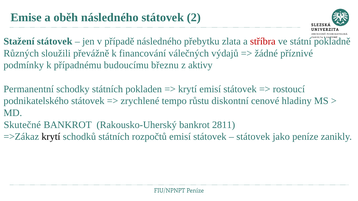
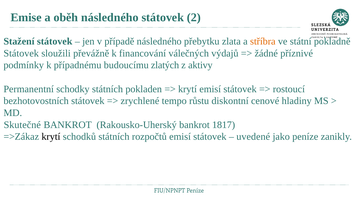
stříbra colour: red -> orange (263, 41)
Různých: Různých -> Státovek (21, 53)
březnu: březnu -> zlatých (165, 65)
podnikatelského: podnikatelského -> bezhotovostních (36, 101)
2811: 2811 -> 1817 (224, 125)
státovek: státovek -> uvedené (253, 137)
